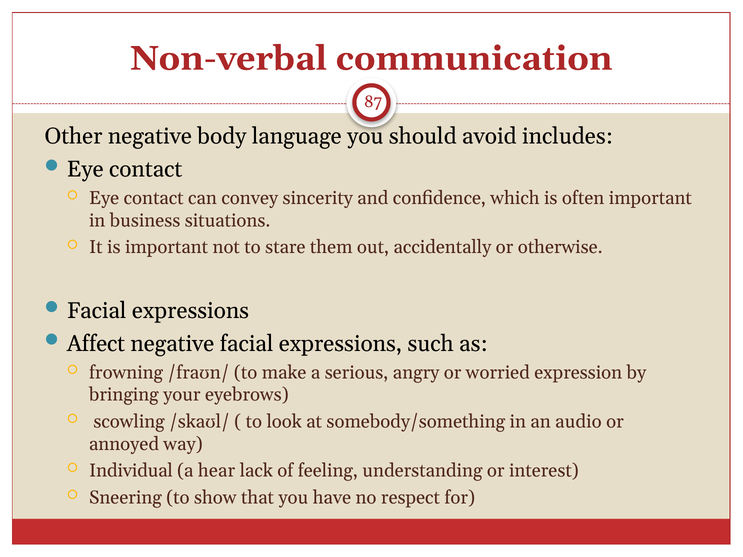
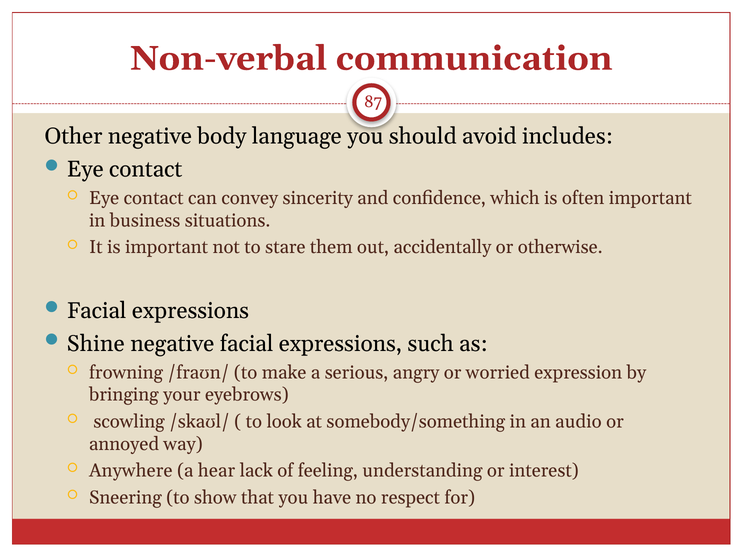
Affect: Affect -> Shine (96, 344)
Individual: Individual -> Anywhere (131, 471)
